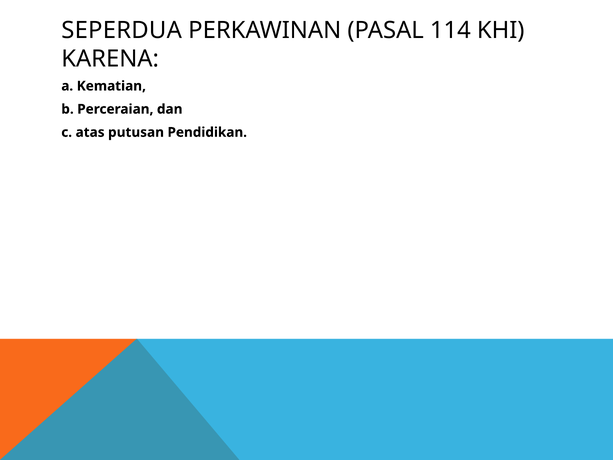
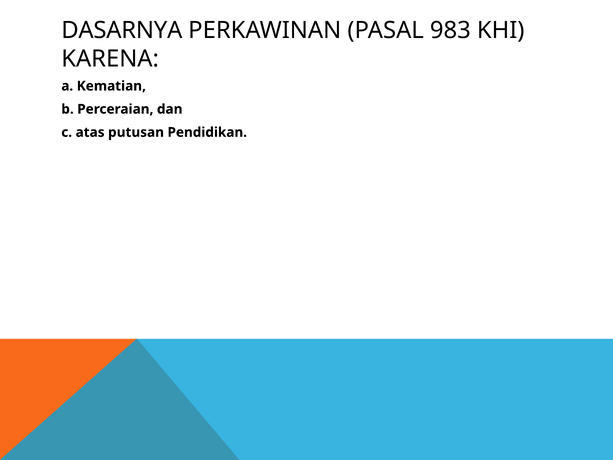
SEPERDUA: SEPERDUA -> DASARNYA (122, 30)
114: 114 -> 983 (450, 30)
